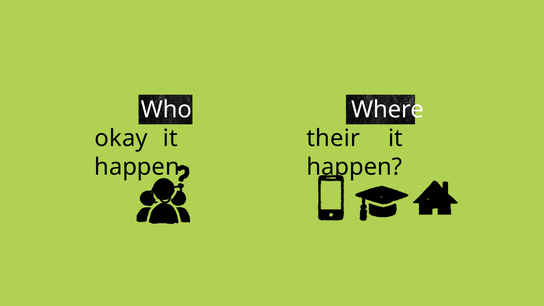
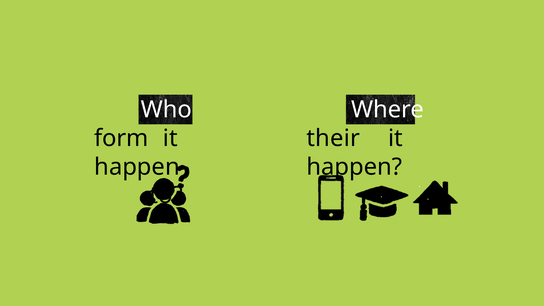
okay: okay -> form (121, 138)
